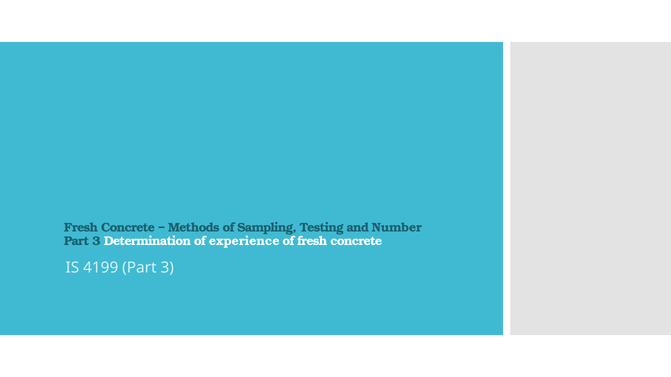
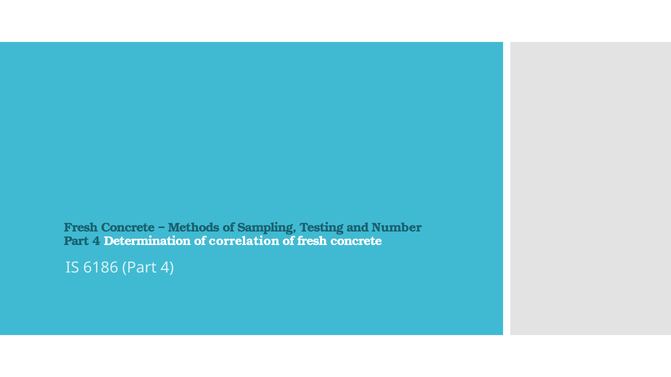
3: 3 -> 4 (96, 241)
experience: experience -> correlation (244, 241)
4199: 4199 -> 6186 (101, 268)
3: 3 -> 4 (167, 268)
